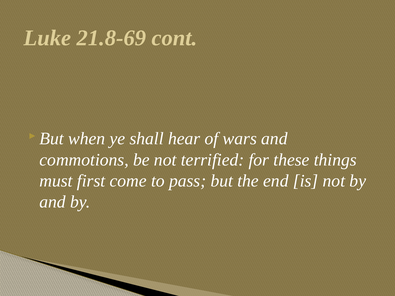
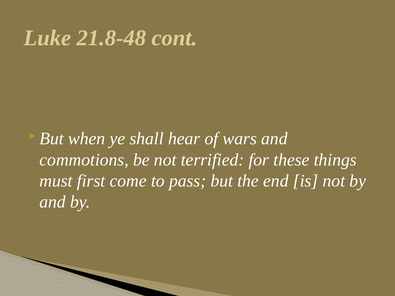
21.8-69: 21.8-69 -> 21.8-48 (111, 38)
